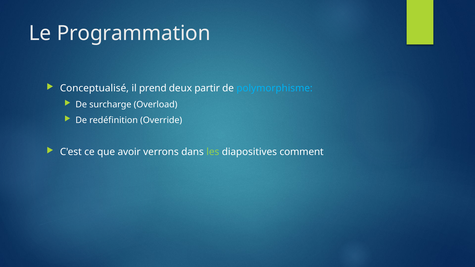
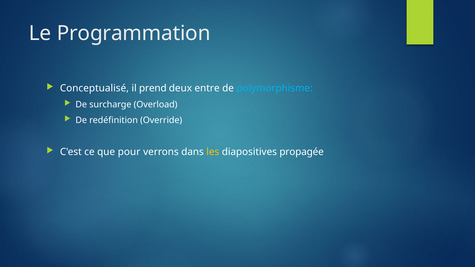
partir: partir -> entre (207, 88)
avoir: avoir -> pour (129, 152)
les colour: light green -> yellow (213, 152)
comment: comment -> propagée (302, 152)
